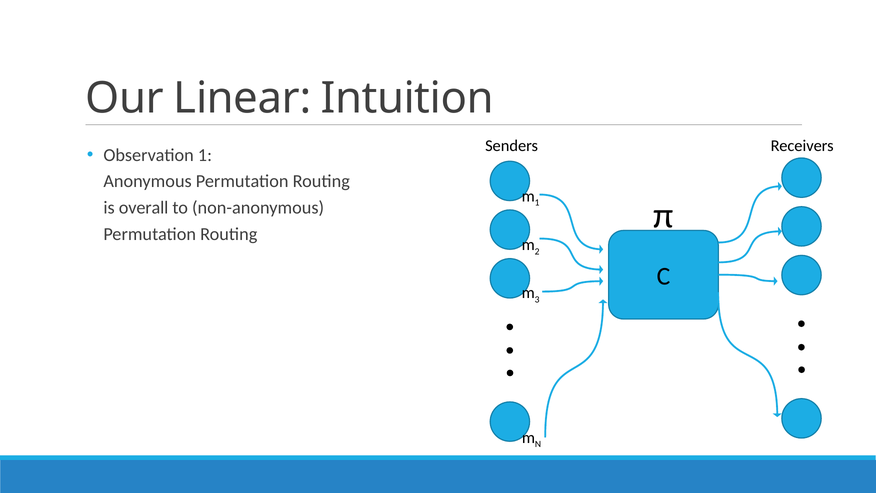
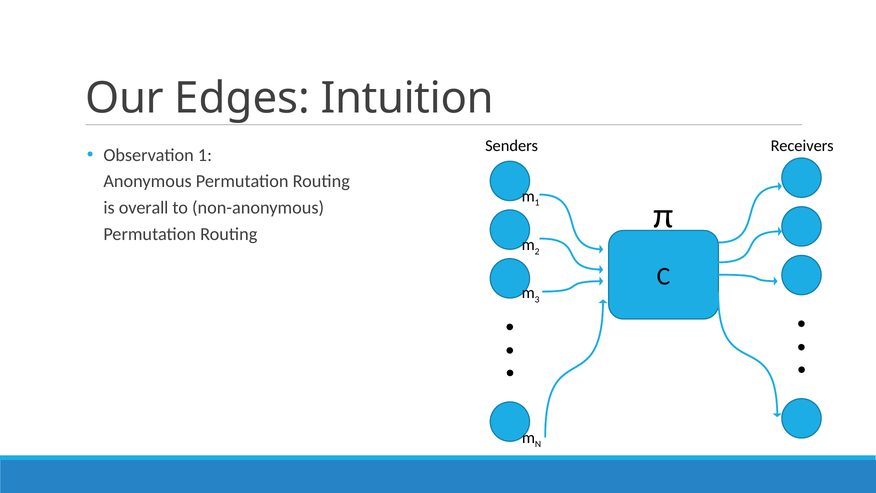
Linear: Linear -> Edges (242, 98)
